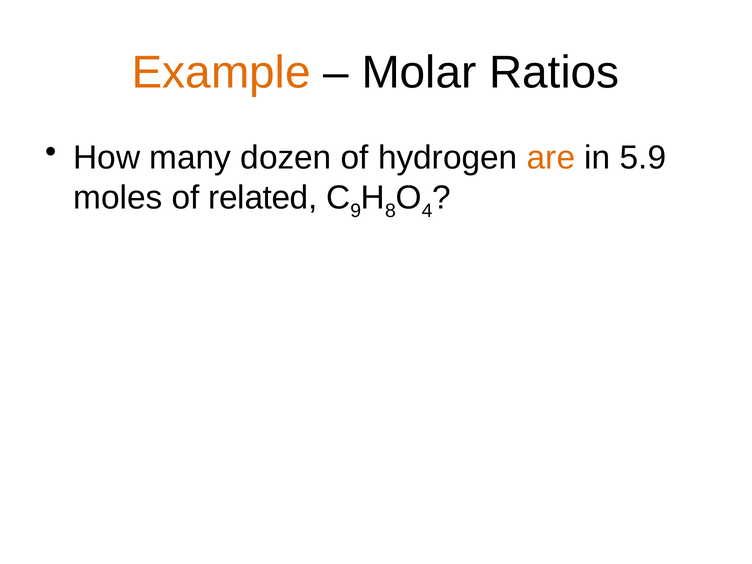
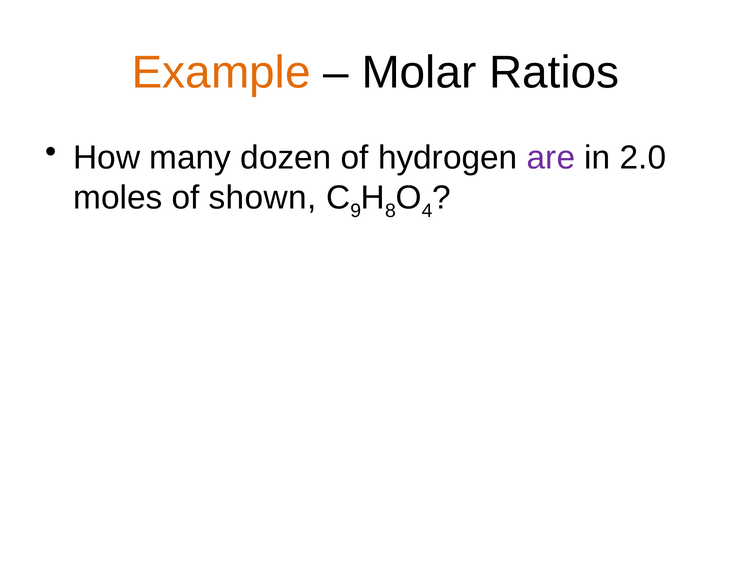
are colour: orange -> purple (551, 158)
5.9: 5.9 -> 2.0 (643, 158)
related: related -> shown (263, 198)
